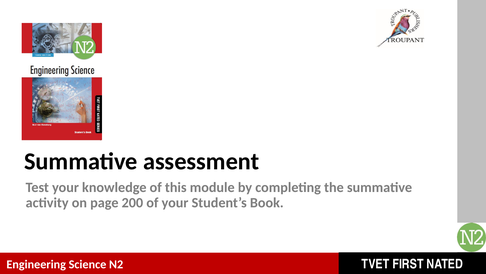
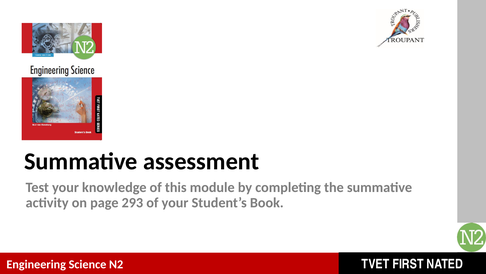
200: 200 -> 293 (132, 202)
